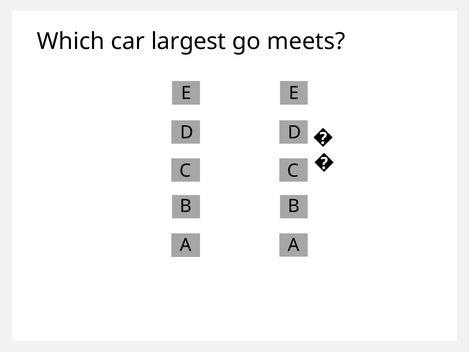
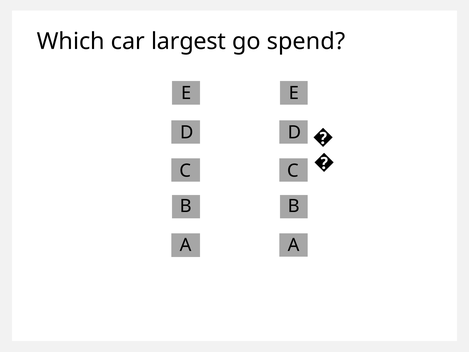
meets: meets -> spend (306, 41)
